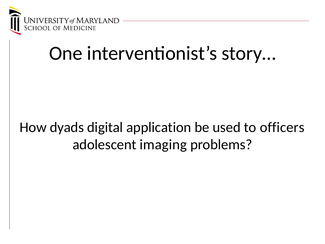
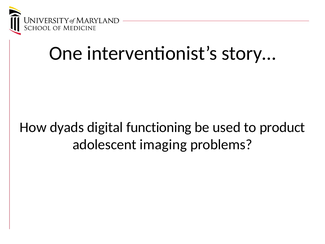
application: application -> functioning (159, 127)
officers: officers -> product (282, 127)
